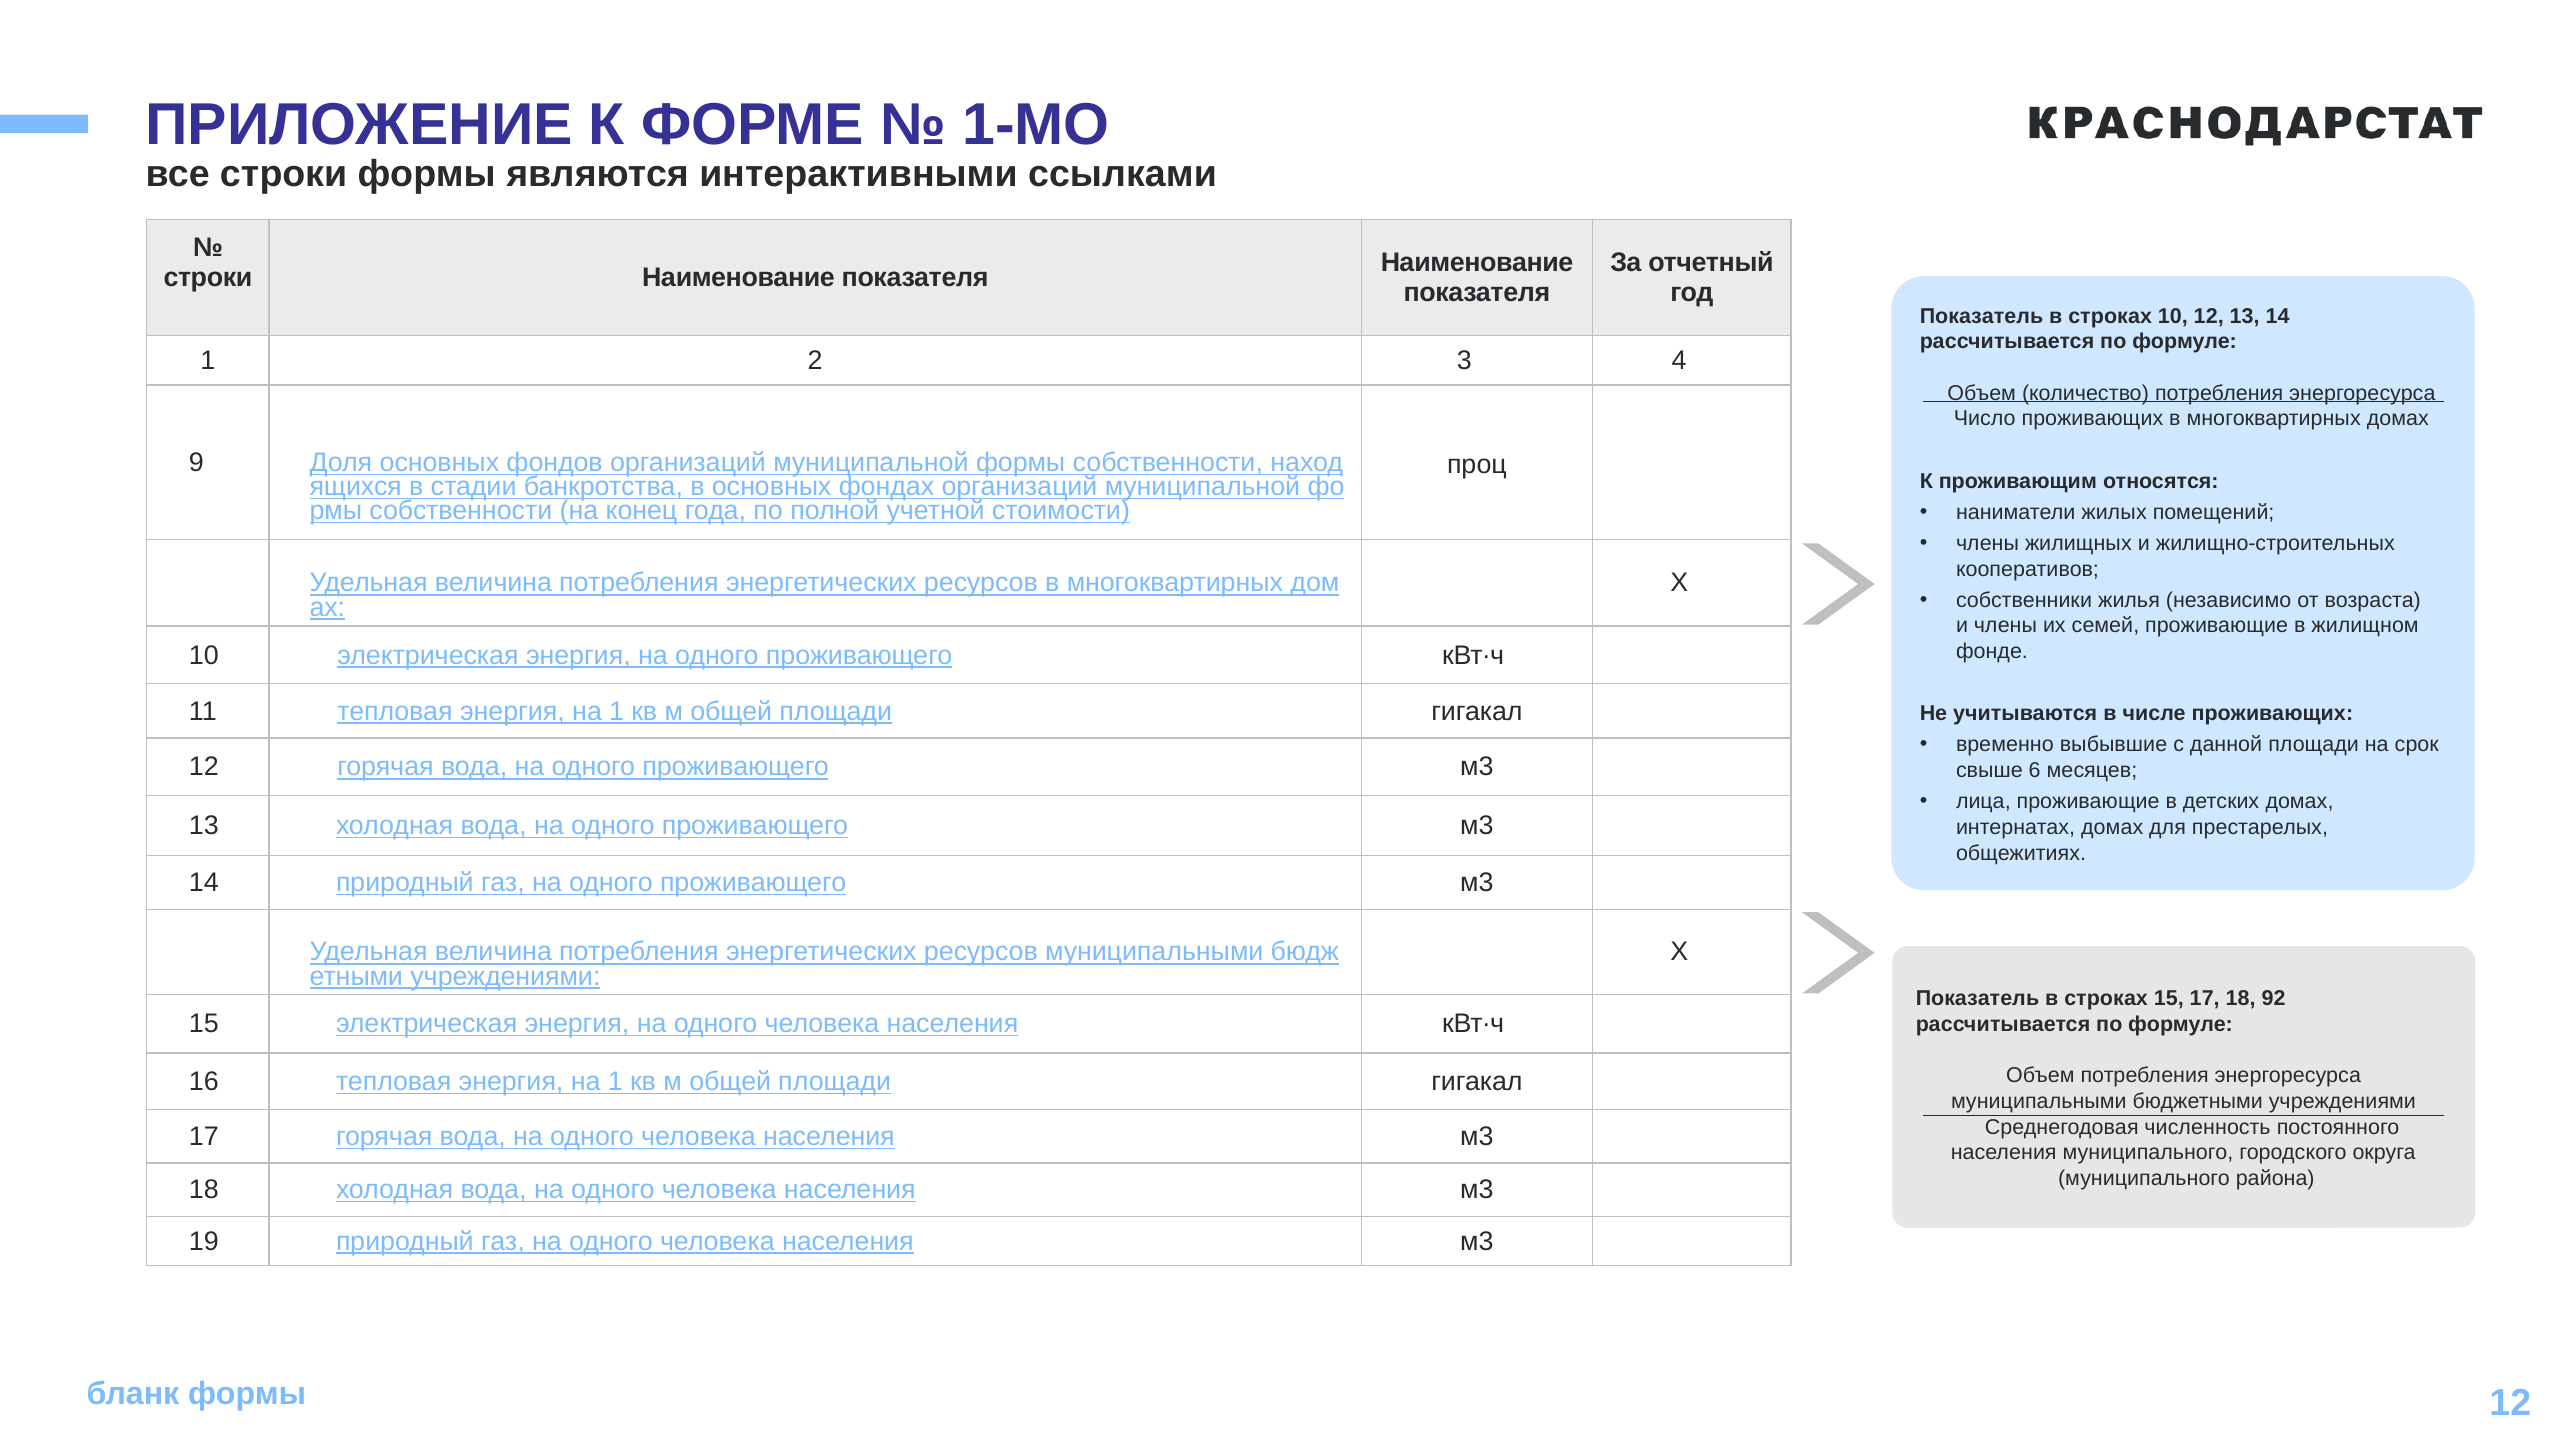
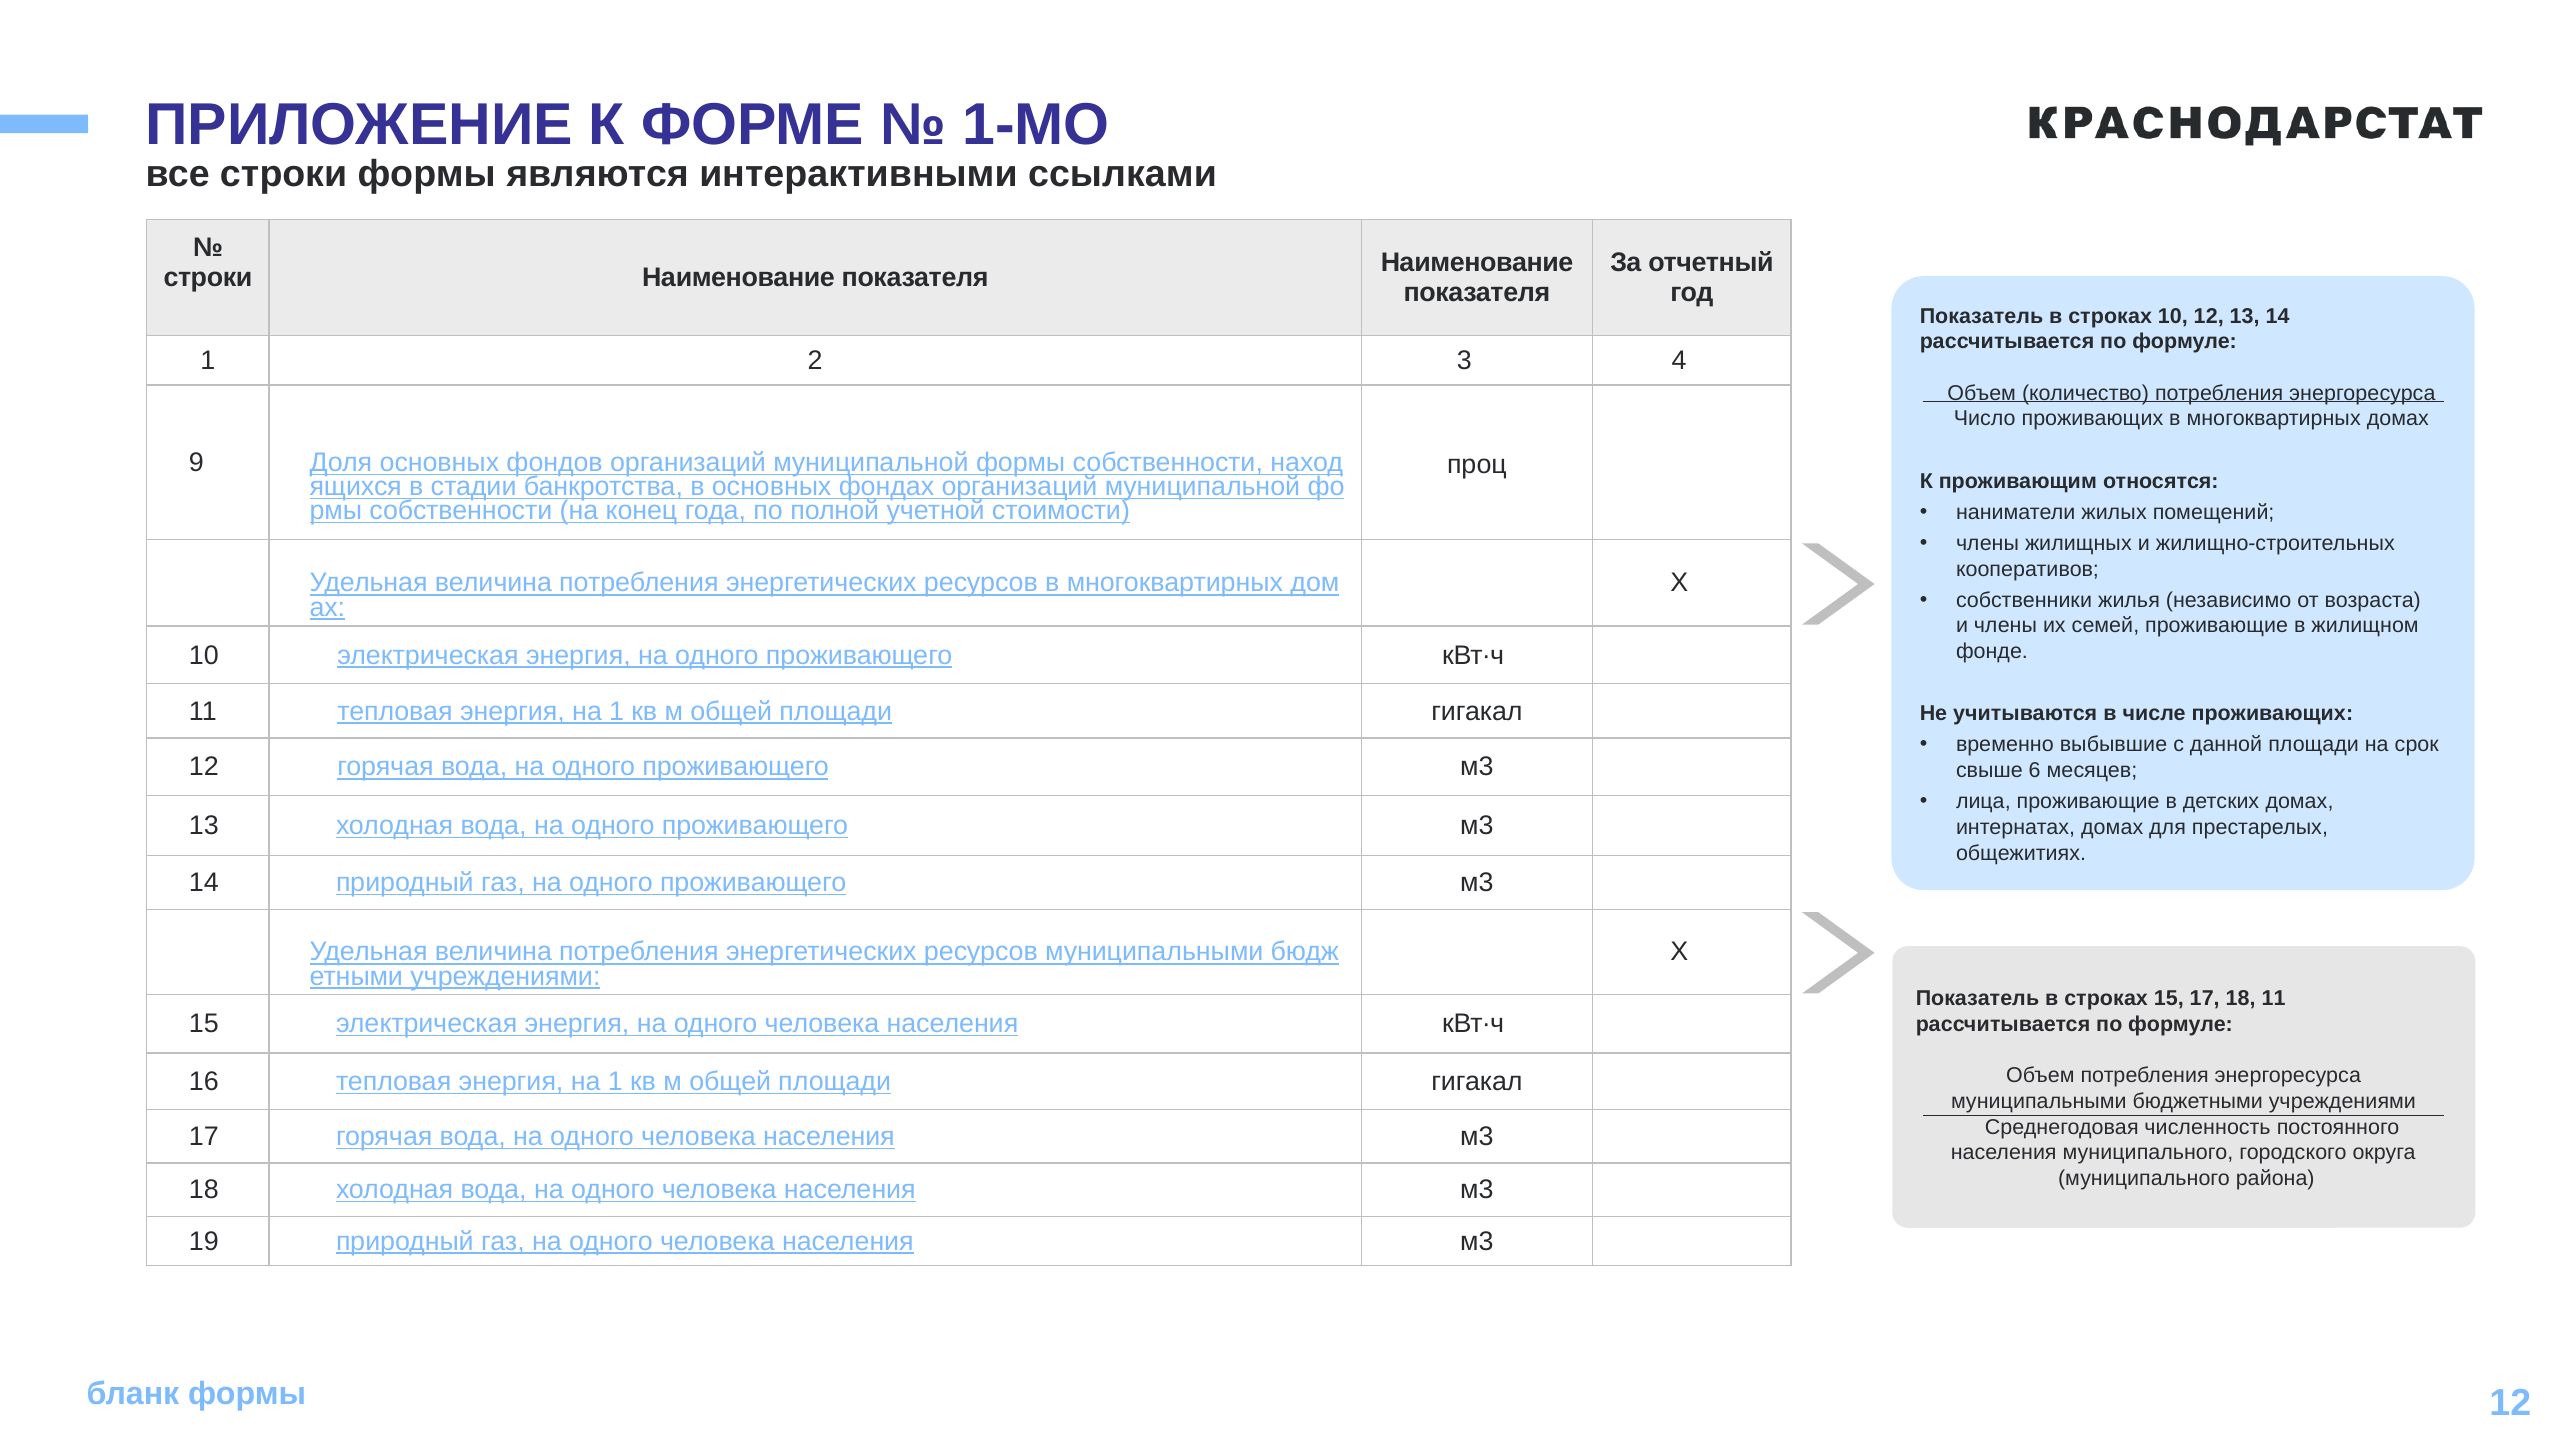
18 92: 92 -> 11 (2274, 998)
